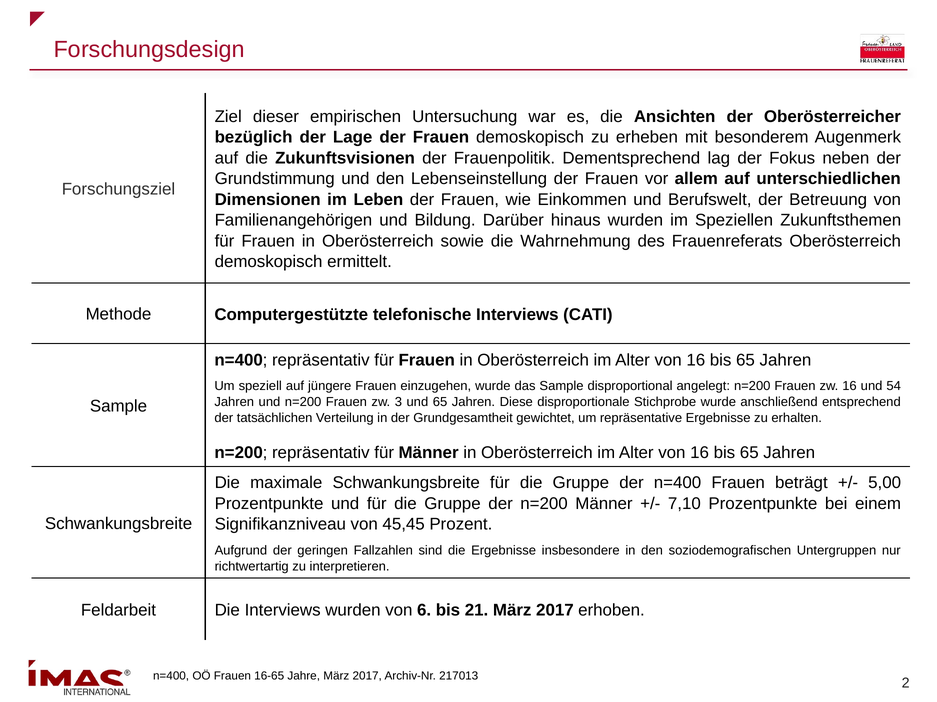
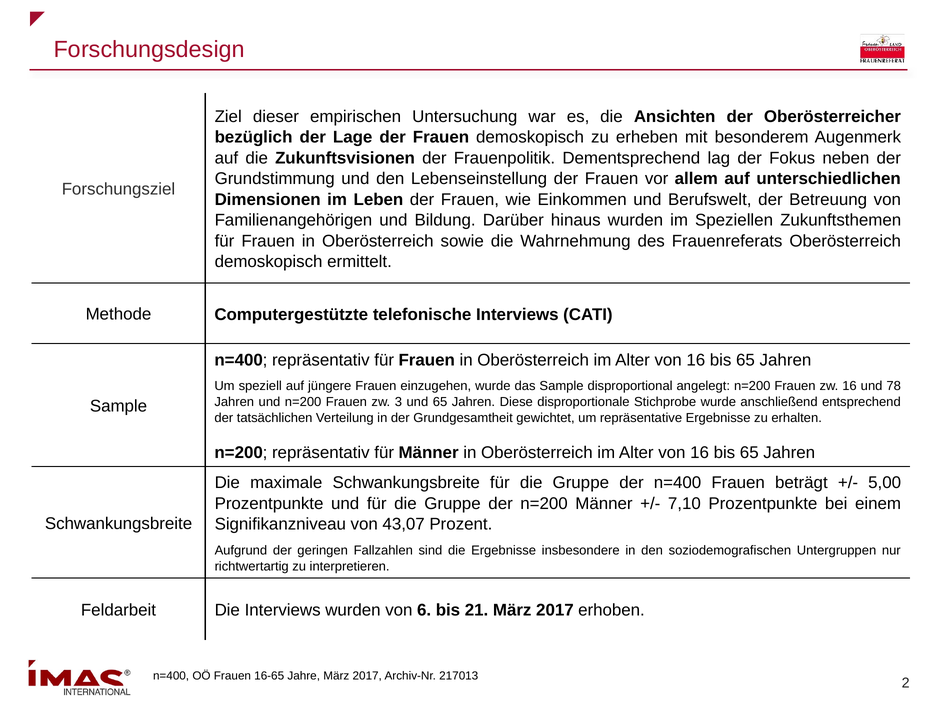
54: 54 -> 78 (894, 386)
45,45: 45,45 -> 43,07 (404, 525)
